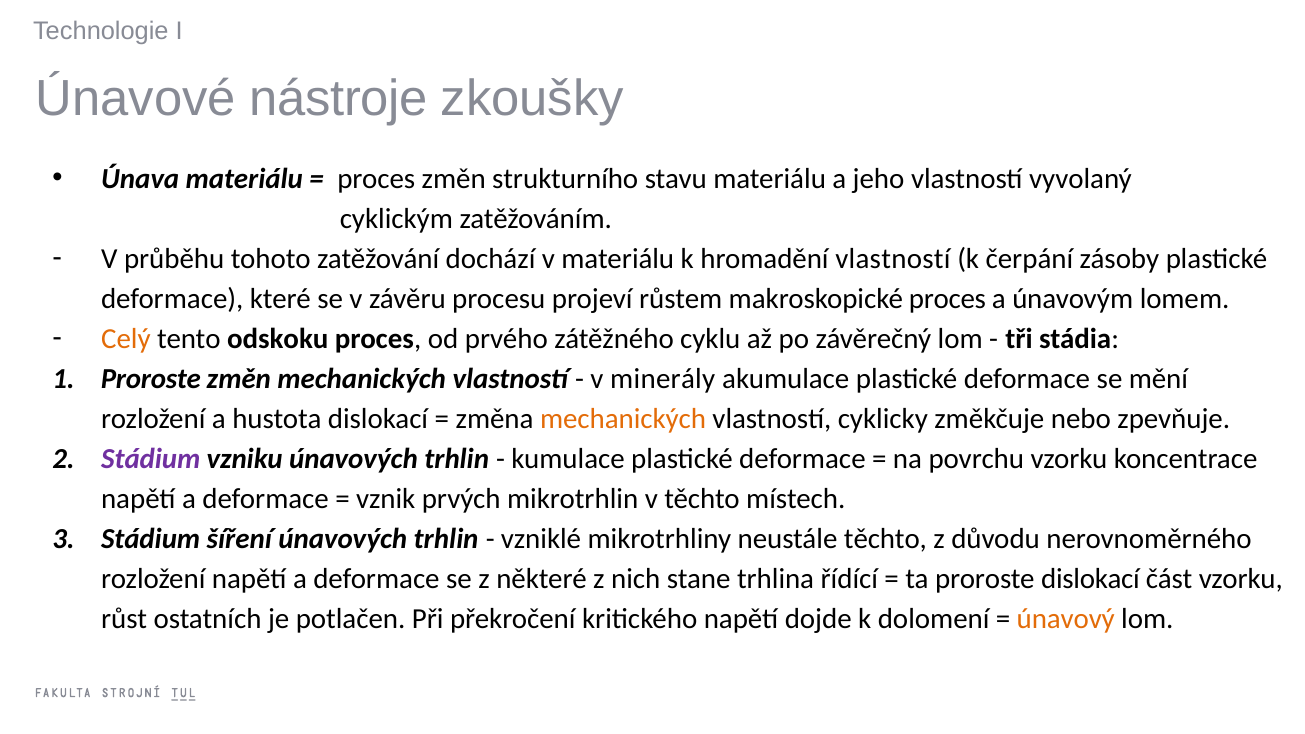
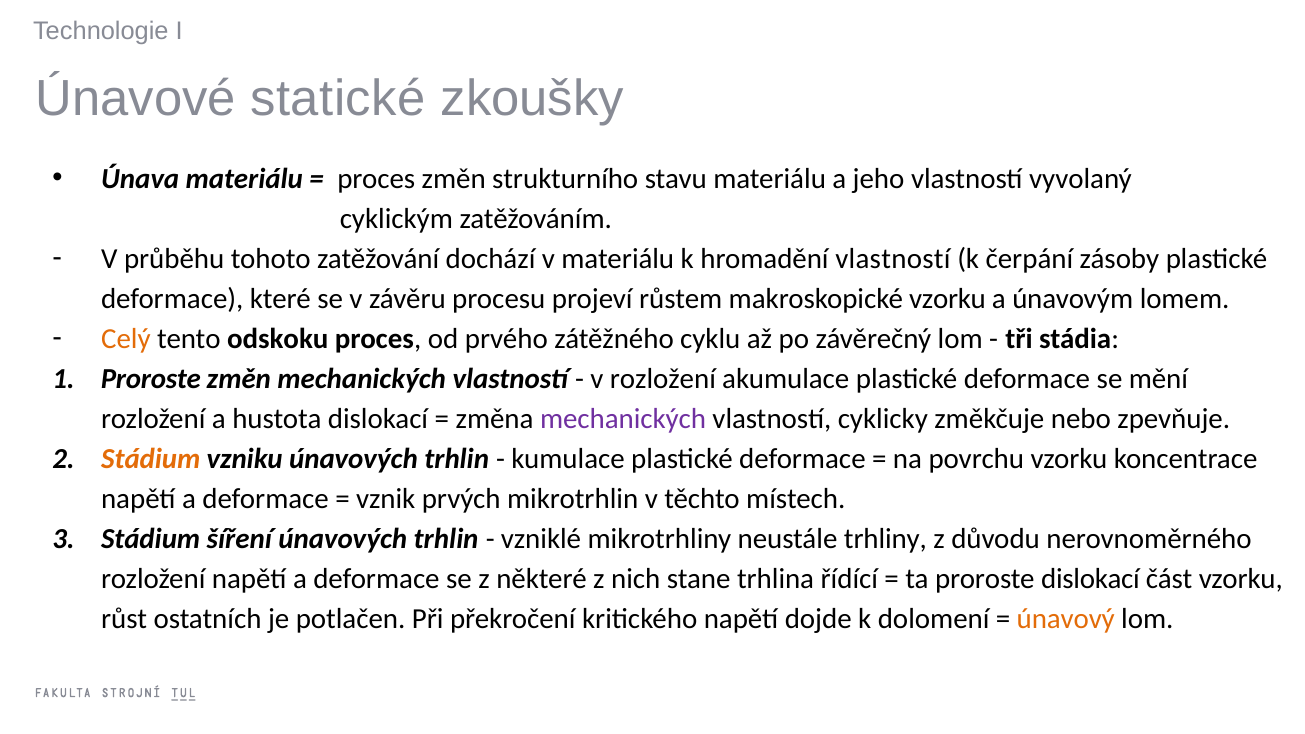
nástroje: nástroje -> statické (338, 98)
makroskopické proces: proces -> vzorku (948, 299)
v minerály: minerály -> rozložení (663, 379)
mechanických colour: orange -> purple (623, 419)
Stádium colour: purple -> orange (151, 459)
neustále těchto: těchto -> trhliny (885, 539)
